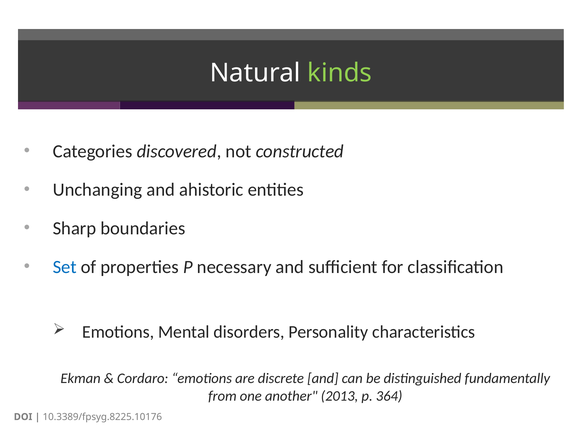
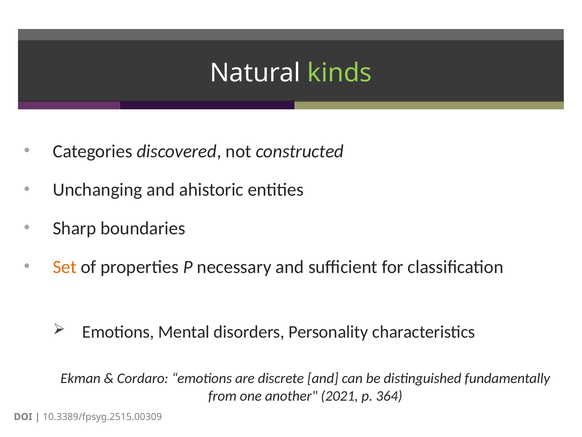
Set colour: blue -> orange (65, 267)
2013: 2013 -> 2021 (340, 395)
10.3389/fpsyg.8225.10176: 10.3389/fpsyg.8225.10176 -> 10.3389/fpsyg.2515.00309 (102, 416)
